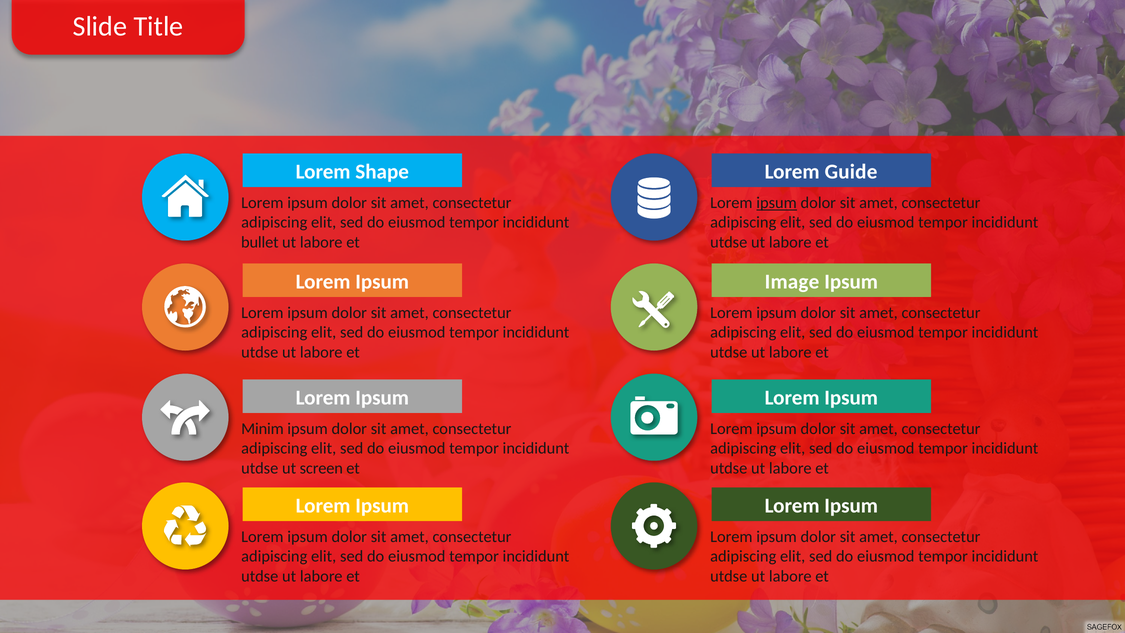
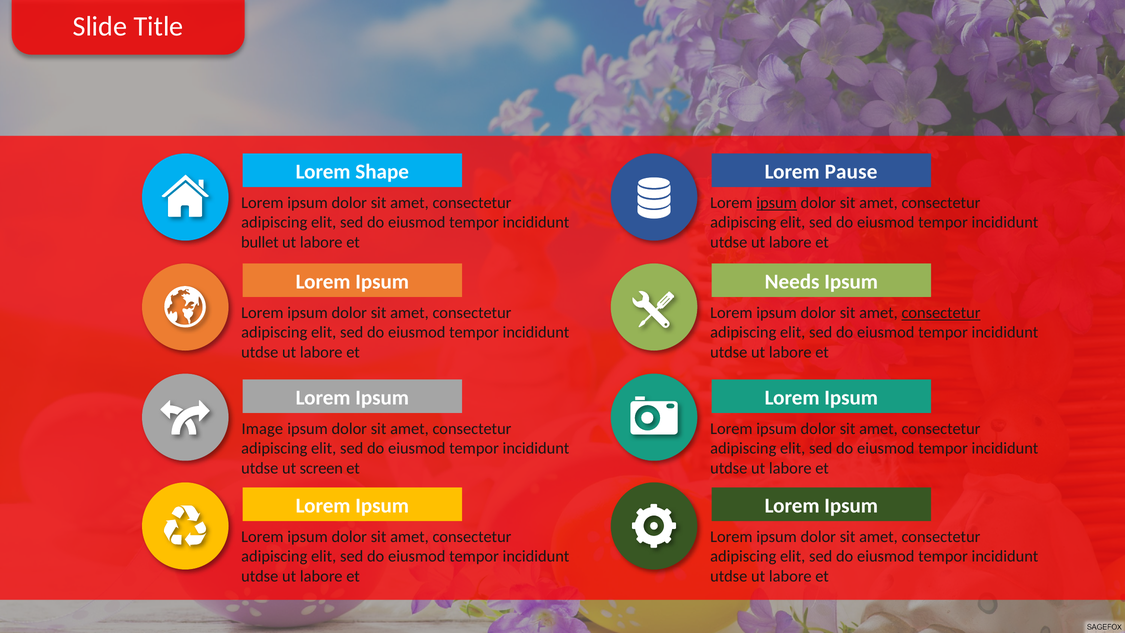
Guide: Guide -> Pause (851, 172)
Image: Image -> Needs (792, 282)
consectetur underline: none -> present (941, 313)
Minim: Minim -> Image (262, 429)
